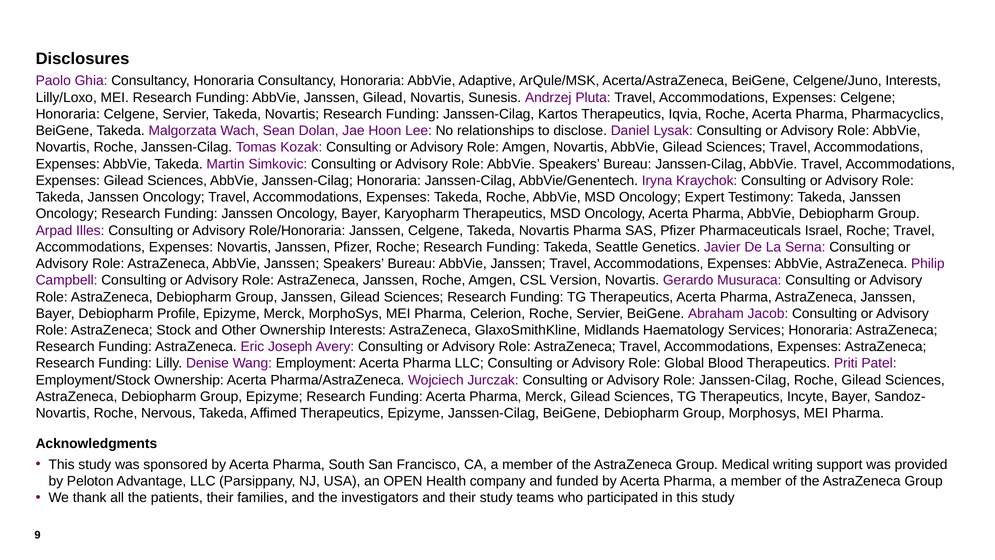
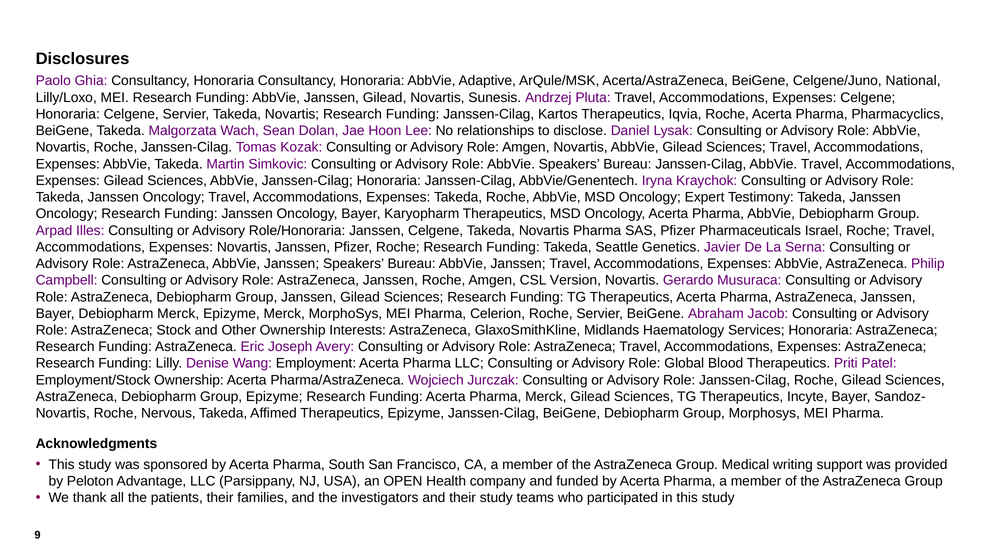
Celgene/Juno Interests: Interests -> National (913, 81)
Debiopharm Profile: Profile -> Merck (178, 313)
